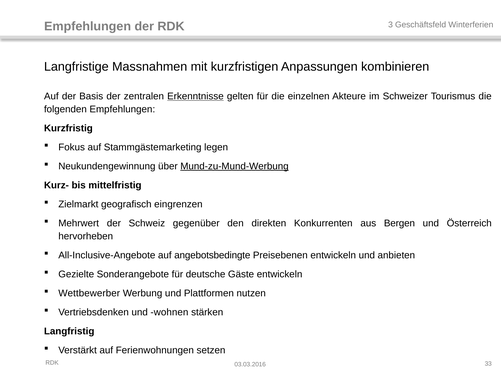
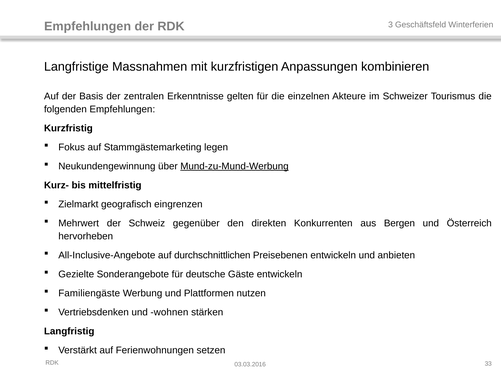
Erkenntnisse underline: present -> none (195, 96)
angebotsbedingte: angebotsbedingte -> durchschnittlichen (212, 255)
Wettbewerber: Wettbewerber -> Familiengäste (89, 293)
